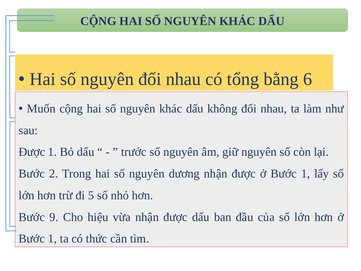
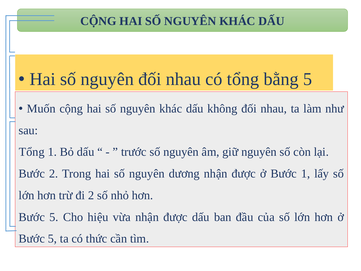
bằng 6: 6 -> 5 (308, 79)
Được: Được -> Tổng (32, 152)
đi 5: 5 -> 2 (91, 195)
9: 9 -> 5 (54, 217)
1: 1 -> 5 (52, 239)
